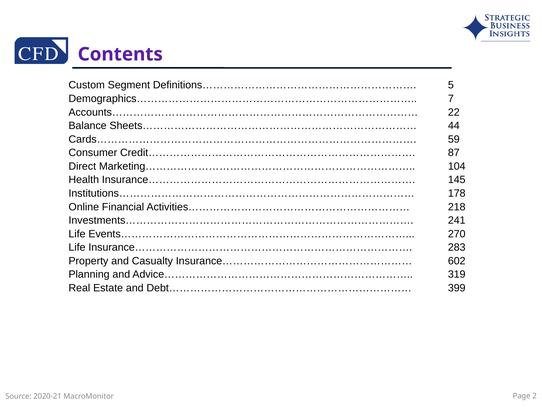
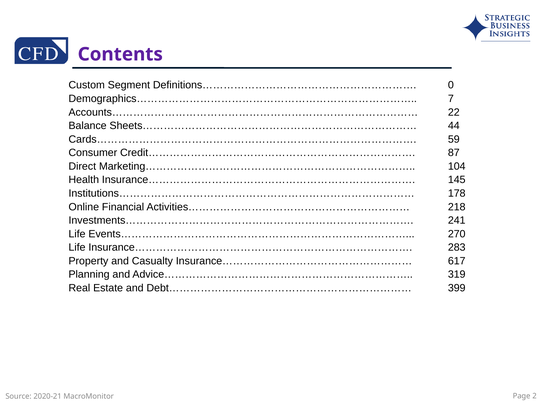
5: 5 -> 0 (451, 85)
602: 602 -> 617 (457, 261)
